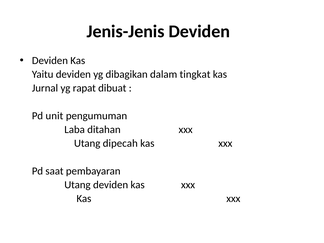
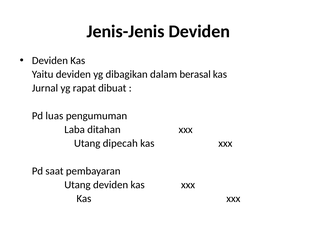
tingkat: tingkat -> berasal (195, 74)
unit: unit -> luas (54, 116)
